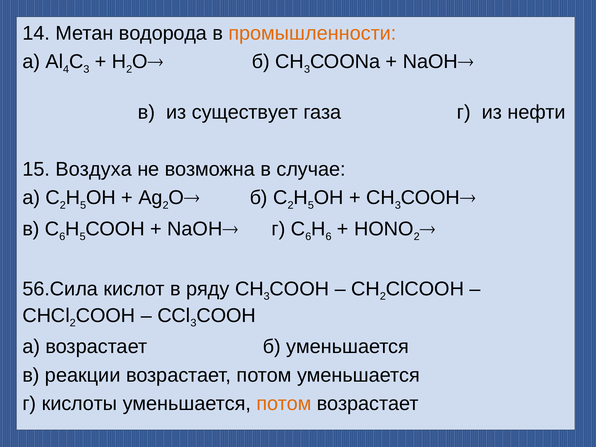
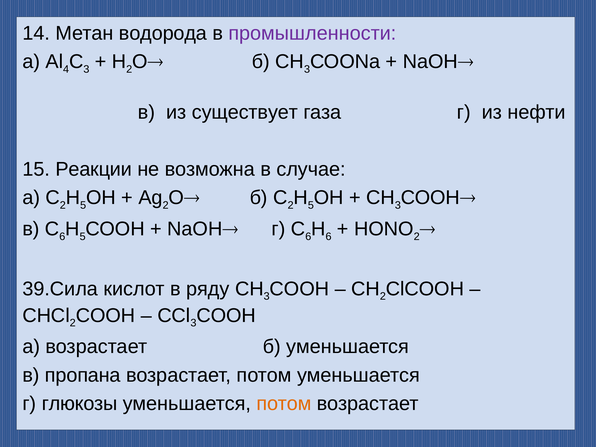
промышленности colour: orange -> purple (312, 33)
Воздуха: Воздуха -> Реакции (94, 169)
56.Сила: 56.Сила -> 39.Сила (60, 289)
реакции: реакции -> пропана (83, 375)
кислоты: кислоты -> глюкозы (80, 404)
